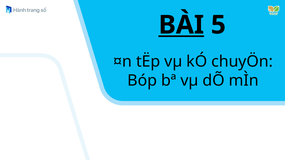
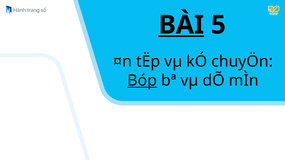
Bóp underline: none -> present (142, 81)
